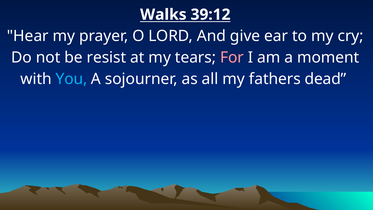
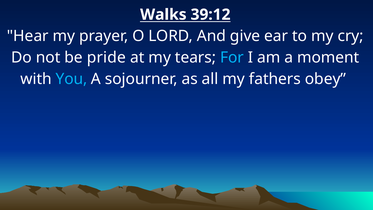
resist: resist -> pride (106, 57)
For colour: pink -> light blue (232, 57)
dead: dead -> obey (325, 79)
